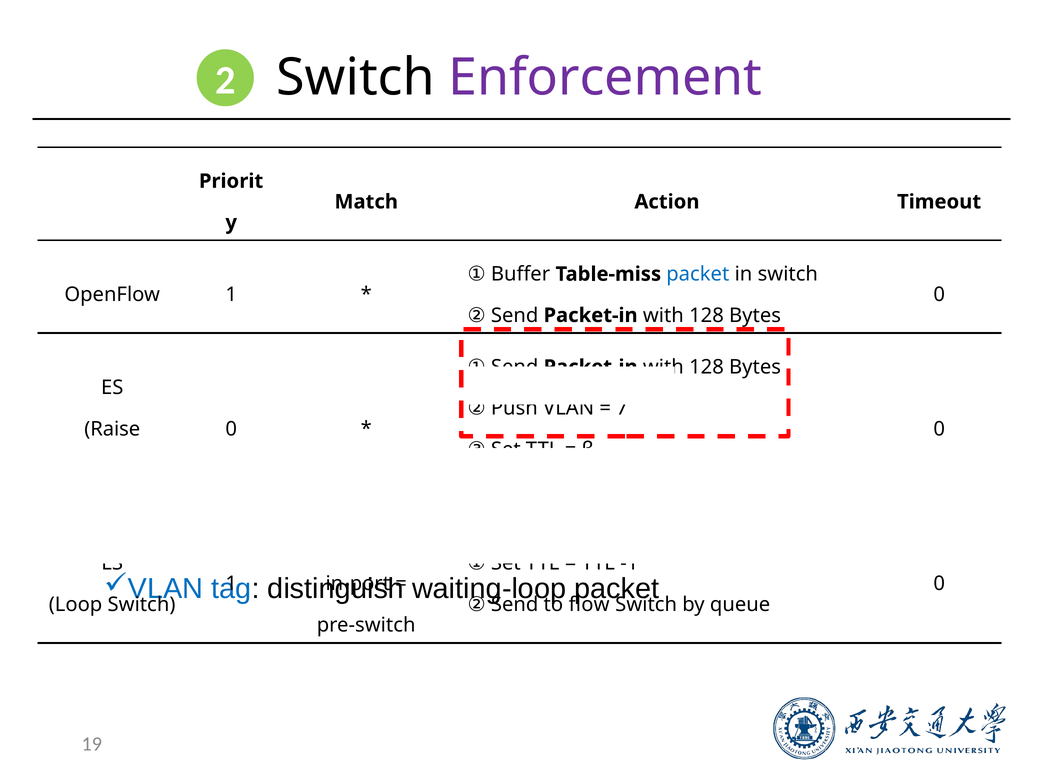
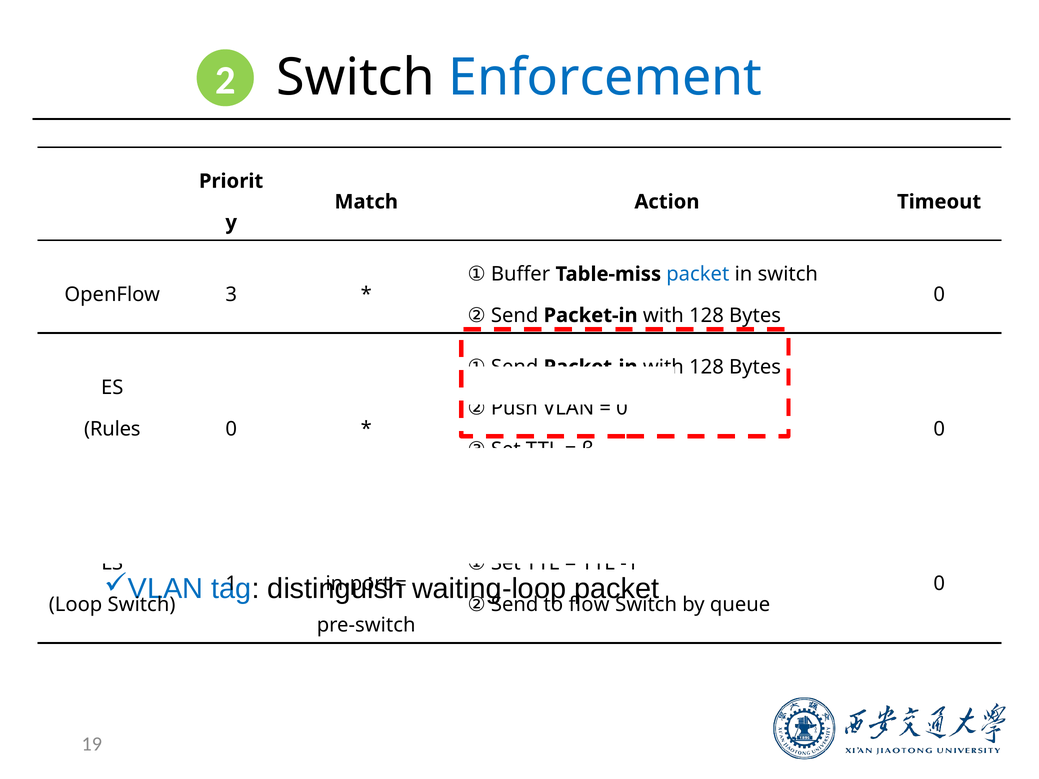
Enforcement colour: purple -> blue (605, 77)
OpenFlow 1: 1 -> 3 (231, 295)
7: 7 -> 0 (622, 408)
Raise: Raise -> Rules (112, 429)
